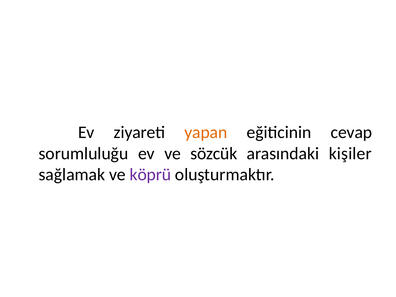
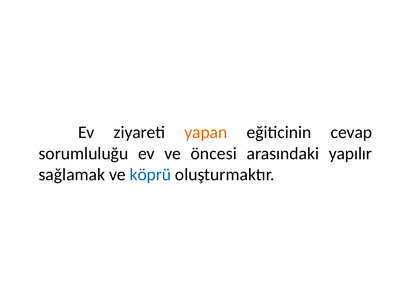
sözcük: sözcük -> öncesi (214, 153)
kişiler: kişiler -> yapılır (350, 153)
köprü colour: purple -> blue (150, 175)
